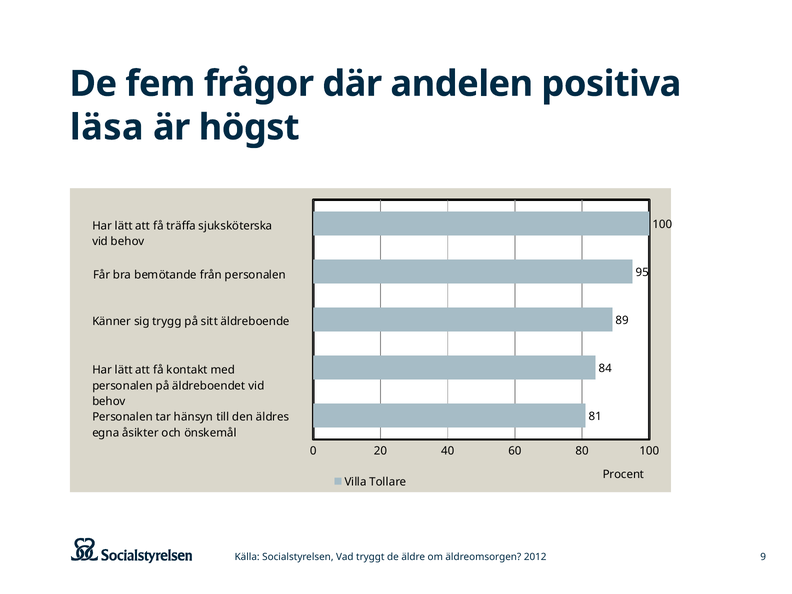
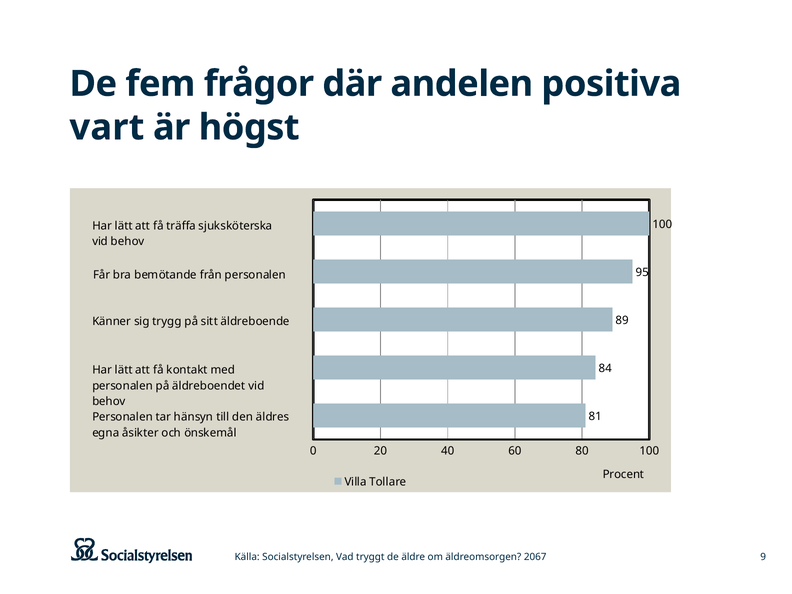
läsa: läsa -> vart (107, 127)
2012: 2012 -> 2067 (535, 557)
